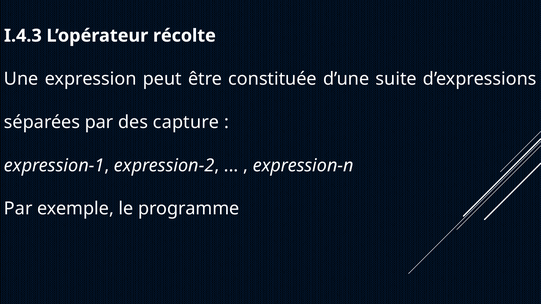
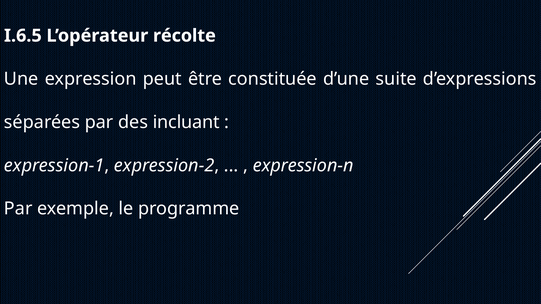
I.4.3: I.4.3 -> I.6.5 (23, 36)
capture: capture -> incluant (186, 122)
